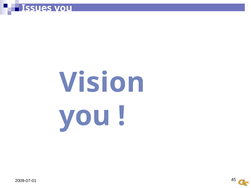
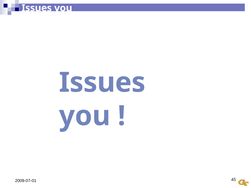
Vision: Vision -> Issues (102, 83)
